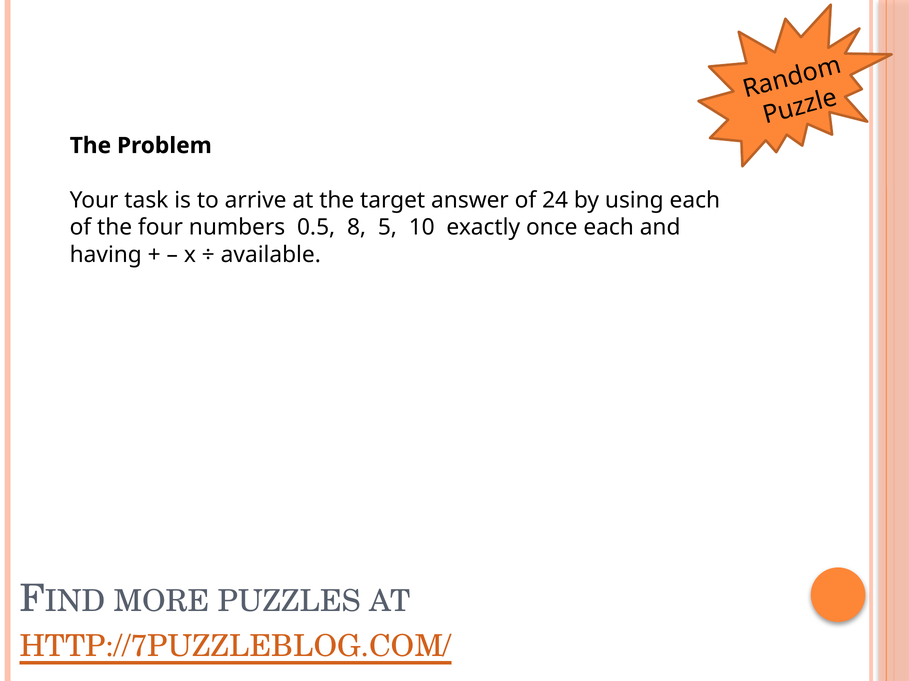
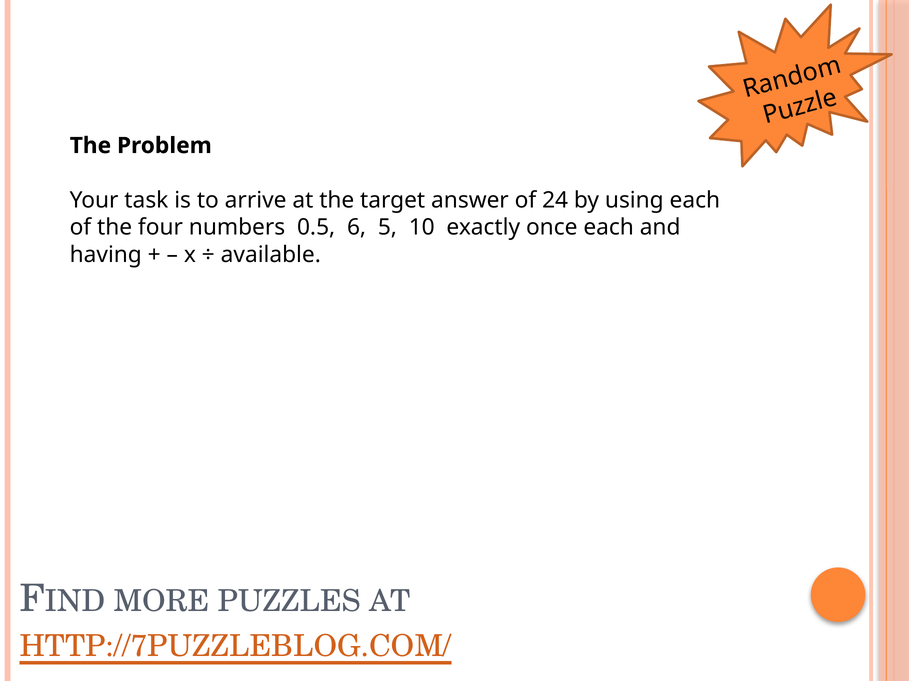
8: 8 -> 6 (357, 228)
